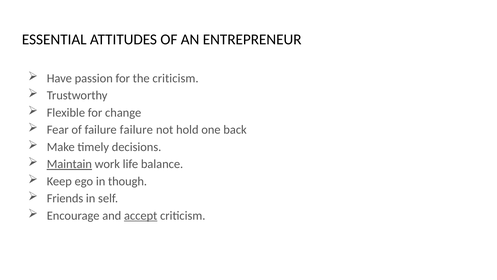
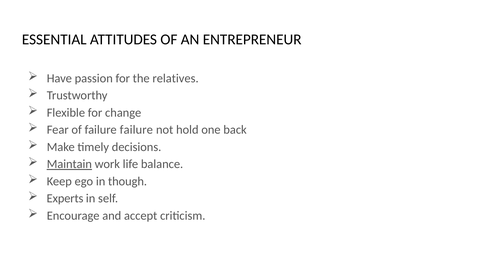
the criticism: criticism -> relatives (176, 78)
Friends: Friends -> Experts (65, 198)
accept underline: present -> none (141, 215)
